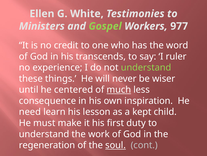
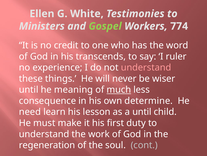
977: 977 -> 774 (179, 26)
understand colour: light green -> pink (146, 67)
centered: centered -> meaning (74, 89)
inspiration: inspiration -> determine (149, 100)
a kept: kept -> until (142, 111)
soul underline: present -> none (116, 145)
